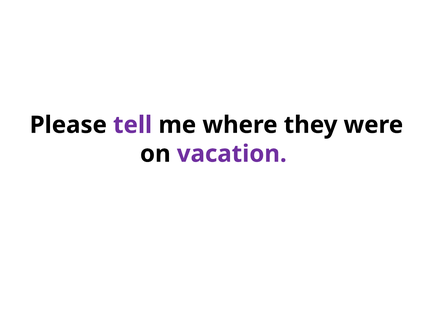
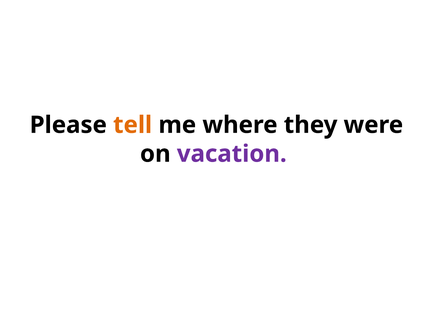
tell colour: purple -> orange (133, 125)
